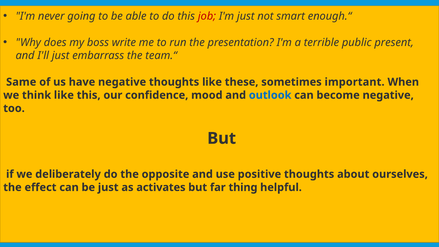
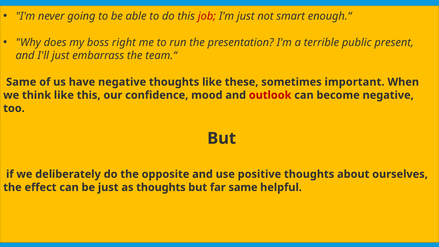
write: write -> right (124, 42)
outlook colour: blue -> red (270, 95)
as activates: activates -> thoughts (161, 187)
far thing: thing -> same (243, 187)
